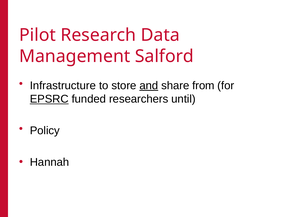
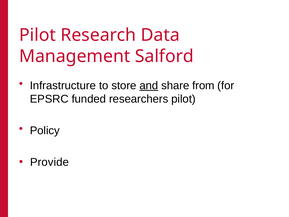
EPSRC underline: present -> none (49, 99)
researchers until: until -> pilot (184, 99)
Hannah: Hannah -> Provide (49, 162)
